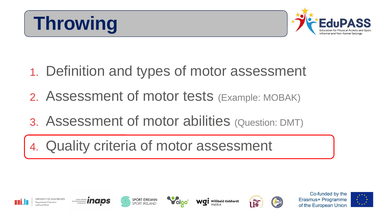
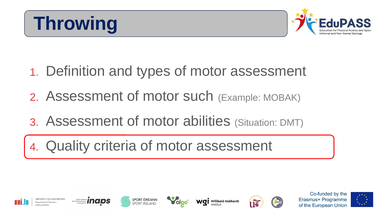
tests: tests -> such (198, 96)
Question: Question -> Situation (256, 123)
